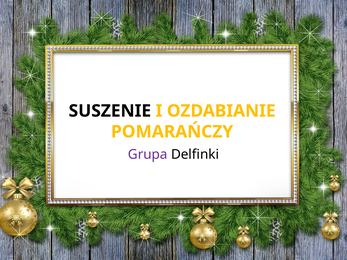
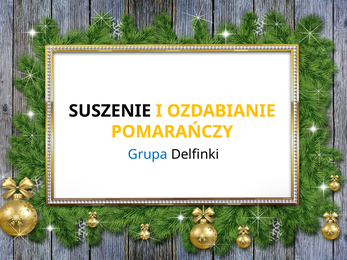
Grupa colour: purple -> blue (148, 155)
